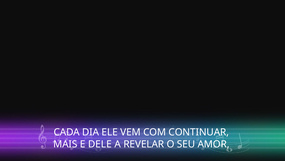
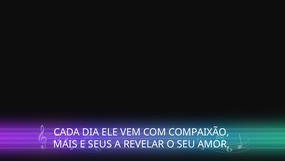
CONTINUAR: CONTINUAR -> COMPAIXÃO (199, 132)
DELE: DELE -> SEUS (100, 144)
